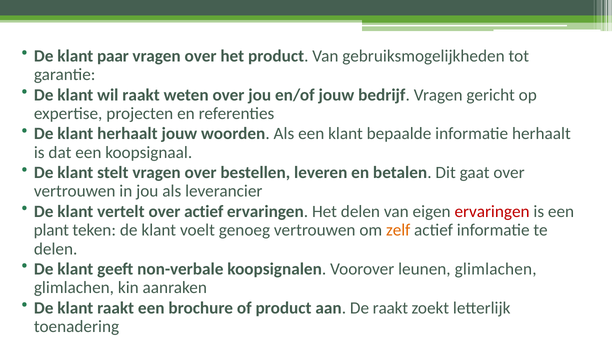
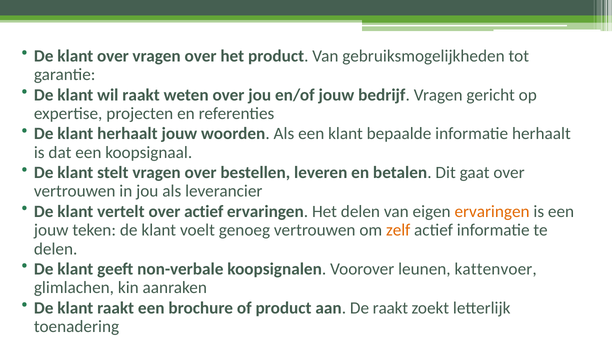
klant paar: paar -> over (113, 56)
ervaringen colour: red -> orange (492, 212)
plant: plant -> jouw (51, 230)
leunen glimlachen: glimlachen -> kattenvoer (496, 269)
